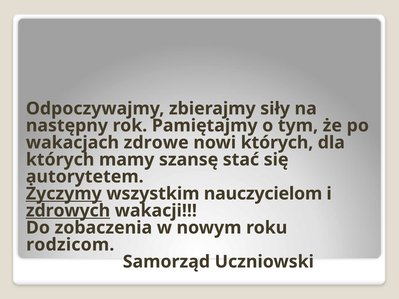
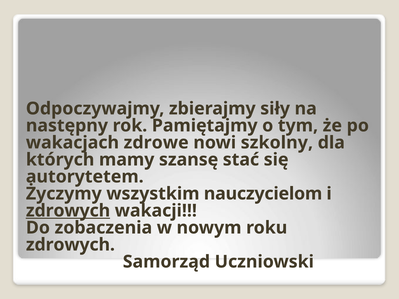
nowi których: których -> szkolny (277, 143)
Życzymy underline: present -> none (64, 194)
rodzicom: rodzicom -> zdrowych (70, 245)
